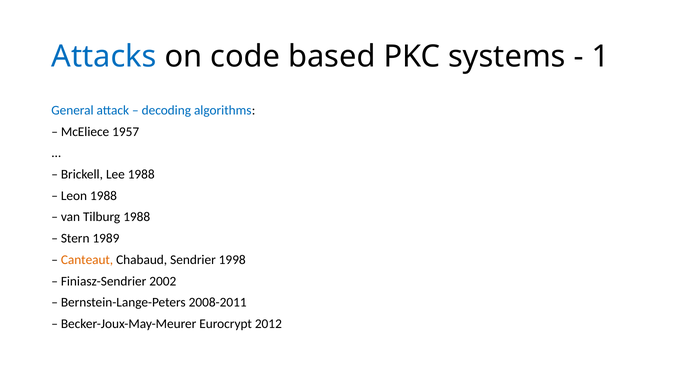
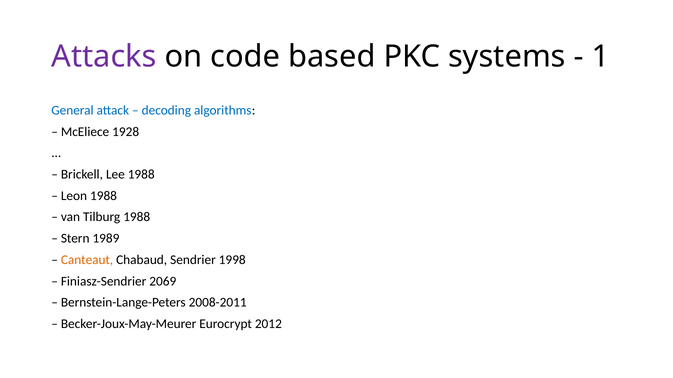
Attacks colour: blue -> purple (104, 57)
1957: 1957 -> 1928 (126, 132)
2002: 2002 -> 2069 (163, 282)
